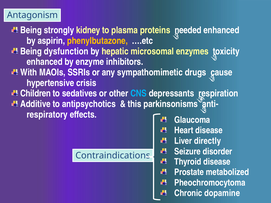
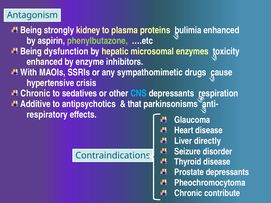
needed: needed -> bulimia (188, 30)
phenylbutazone colour: yellow -> light green (97, 41)
Children: Children -> Chronic (35, 94)
this: this -> that (135, 104)
Prostate metabolized: metabolized -> depressants (227, 172)
dopamine: dopamine -> contribute (222, 193)
